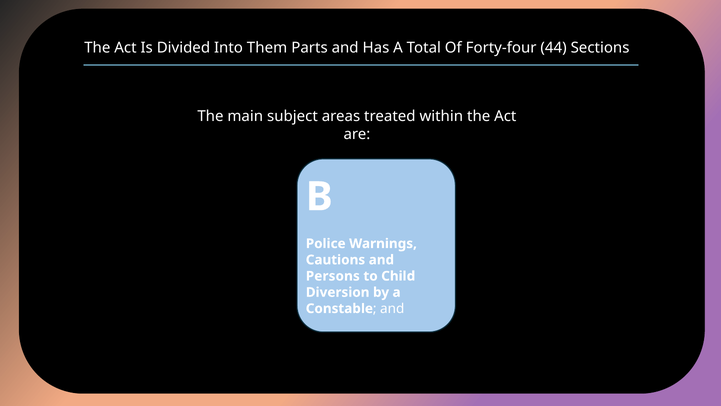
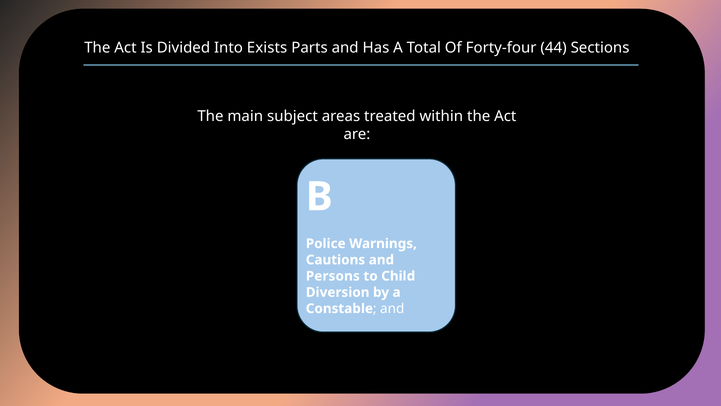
Them: Them -> Exists (267, 48)
